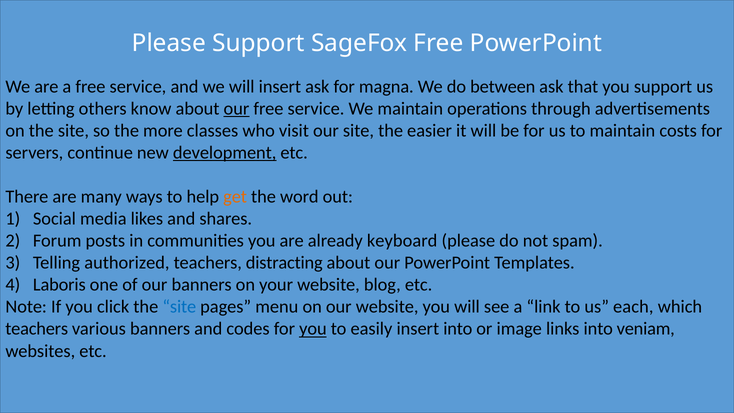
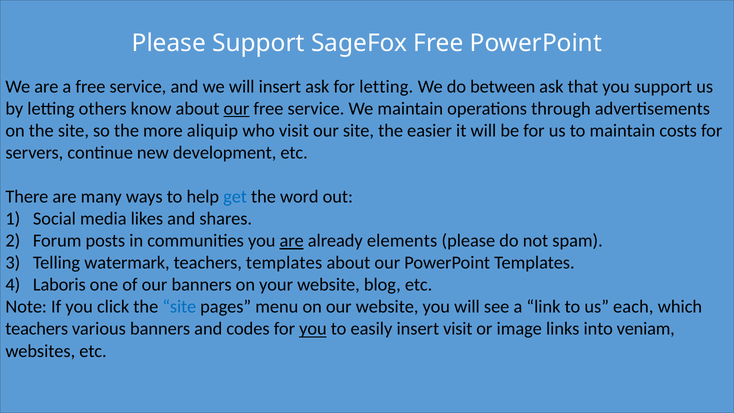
for magna: magna -> letting (386, 87)
classes: classes -> aliquip (212, 131)
development underline: present -> none (225, 153)
get colour: orange -> blue (235, 197)
are underline: none -> present (292, 241)
keyboard: keyboard -> elements (402, 241)
authorized: authorized -> watermark (127, 263)
teachers distracting: distracting -> templates (284, 263)
insert into: into -> visit (458, 329)
